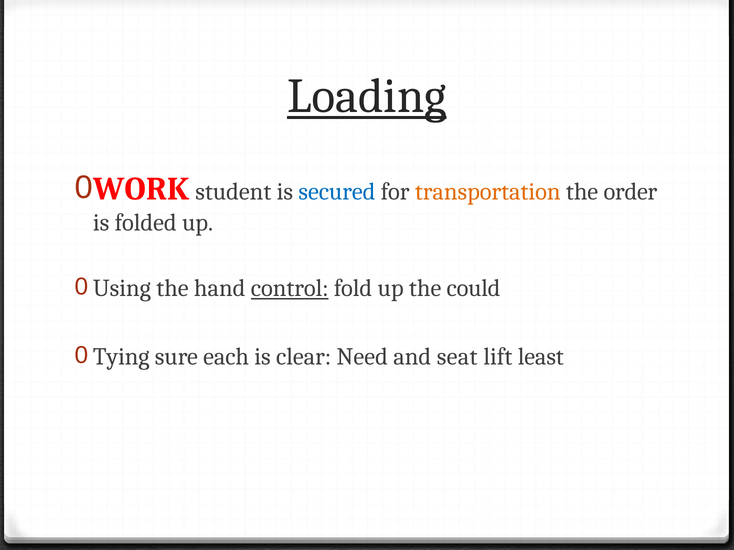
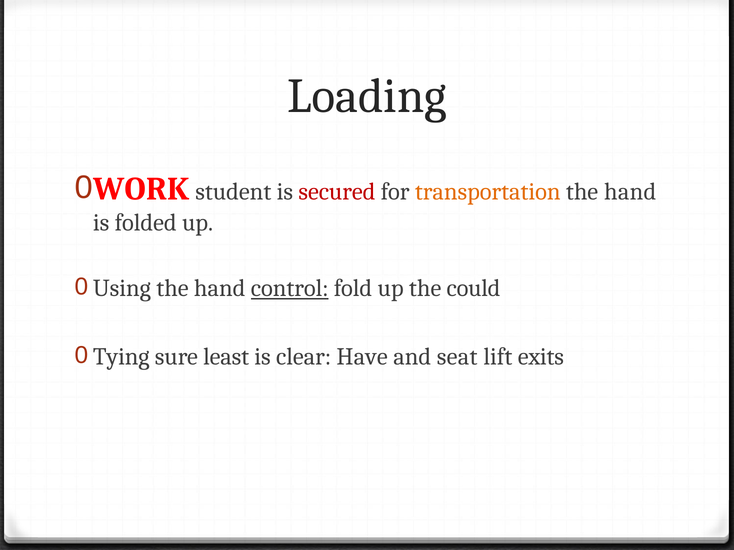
Loading underline: present -> none (367, 96)
secured colour: blue -> red (337, 192)
order: order -> hand (630, 192)
each: each -> least (226, 357)
Need: Need -> Have (362, 357)
least: least -> exits (541, 357)
